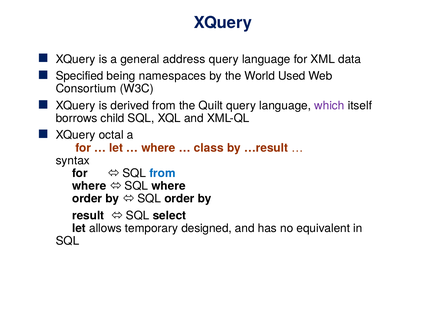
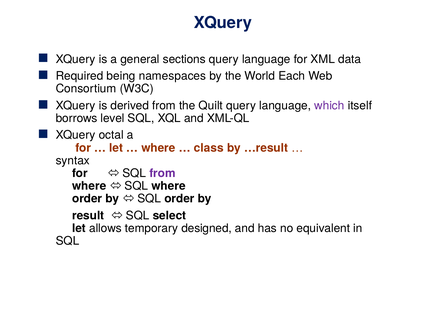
address: address -> sections (184, 59)
Specified: Specified -> Required (80, 76)
Used: Used -> Each (292, 76)
child: child -> level (113, 118)
from colour: blue -> purple (162, 173)
